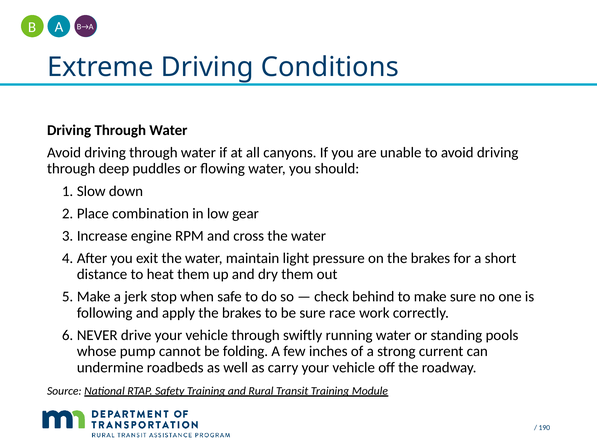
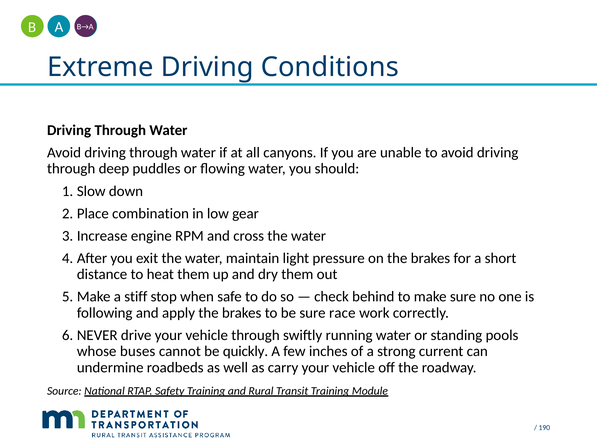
jerk: jerk -> stiff (136, 297)
pump: pump -> buses (138, 351)
folding: folding -> quickly (245, 351)
